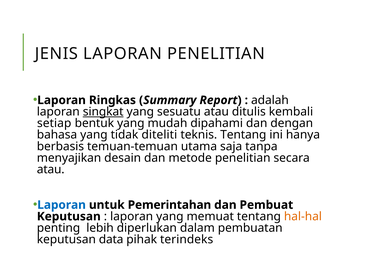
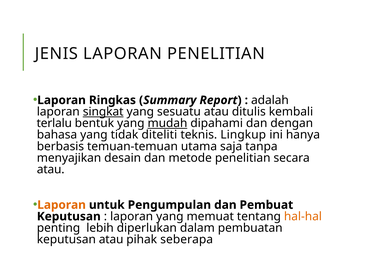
setiap: setiap -> terlalu (54, 123)
mudah underline: none -> present (167, 123)
teknis Tentang: Tentang -> Lingkup (243, 135)
Laporan colour: blue -> orange (62, 205)
Pemerintahan: Pemerintahan -> Pengumpulan (169, 205)
keputusan data: data -> atau (111, 240)
terindeks: terindeks -> seberapa (187, 240)
